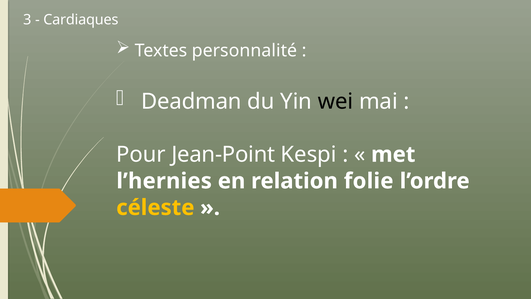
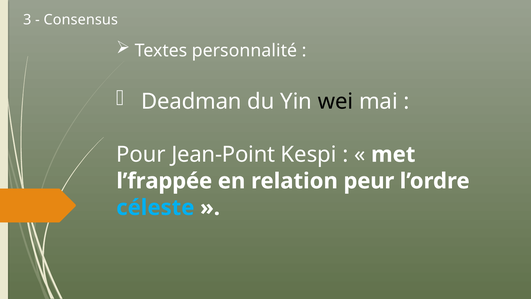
Cardiaques: Cardiaques -> Consensus (81, 20)
l’hernies: l’hernies -> l’frappée (164, 181)
folie: folie -> peur (369, 181)
céleste colour: yellow -> light blue (155, 207)
